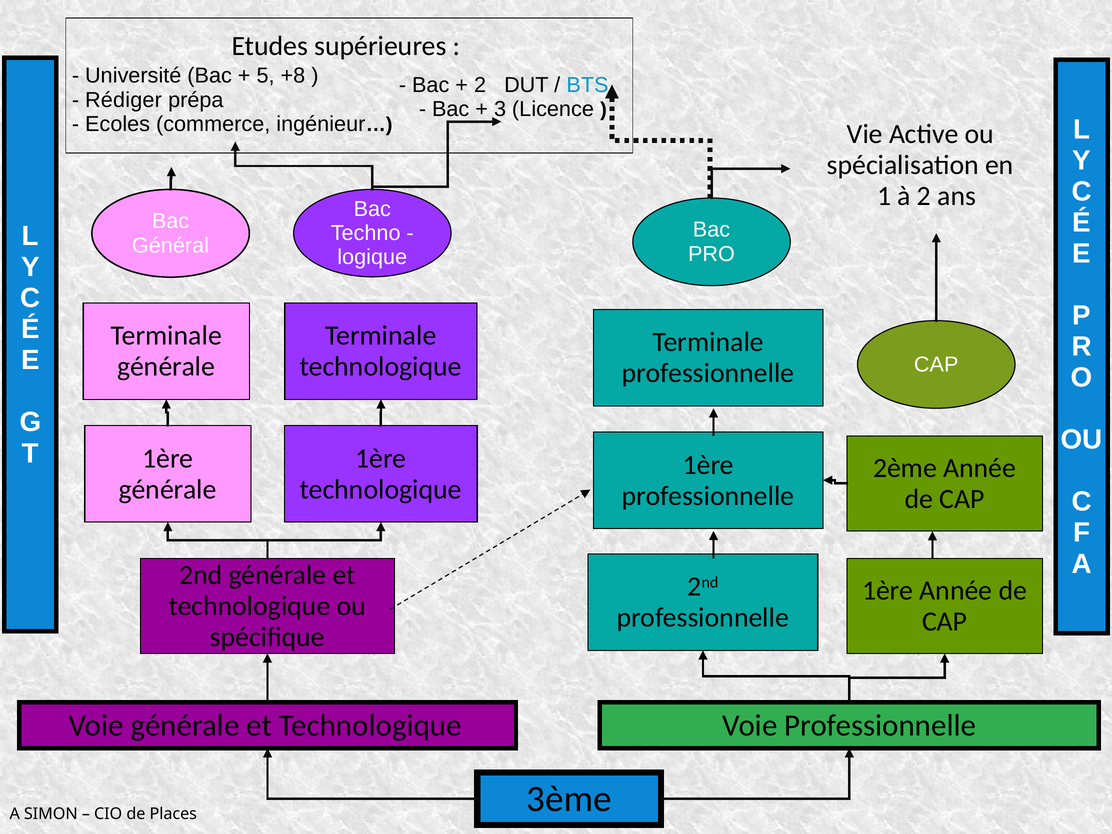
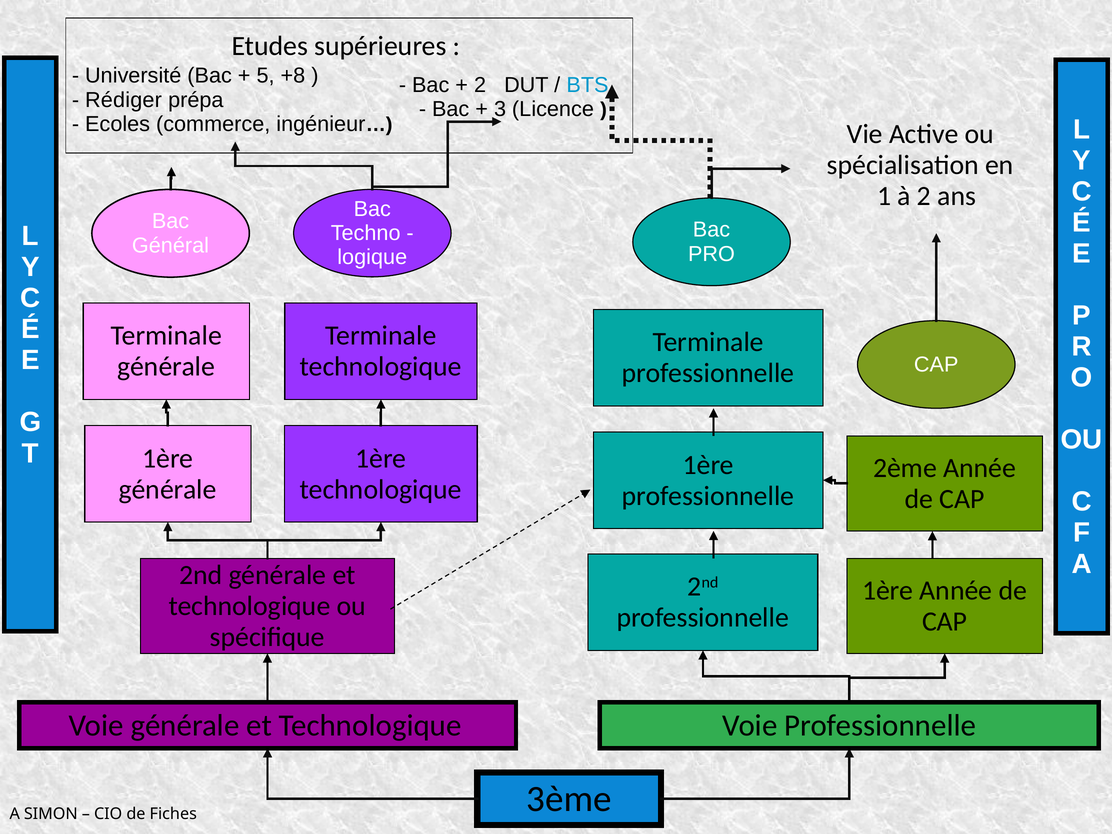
Places: Places -> Fiches (173, 814)
